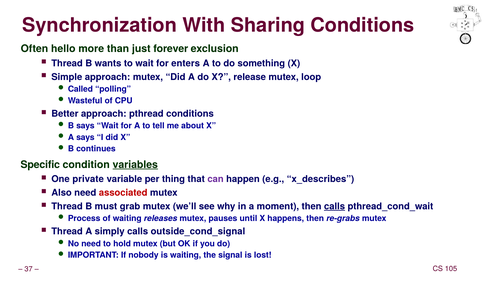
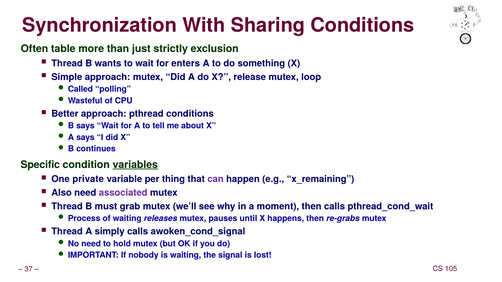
hello: hello -> table (63, 49)
forever: forever -> strictly (171, 49)
x_describes: x_describes -> x_remaining (321, 179)
associated colour: red -> purple (123, 193)
calls underline: present -> none (335, 207)
outside_cond_signal: outside_cond_signal -> awoken_cond_signal (198, 232)
